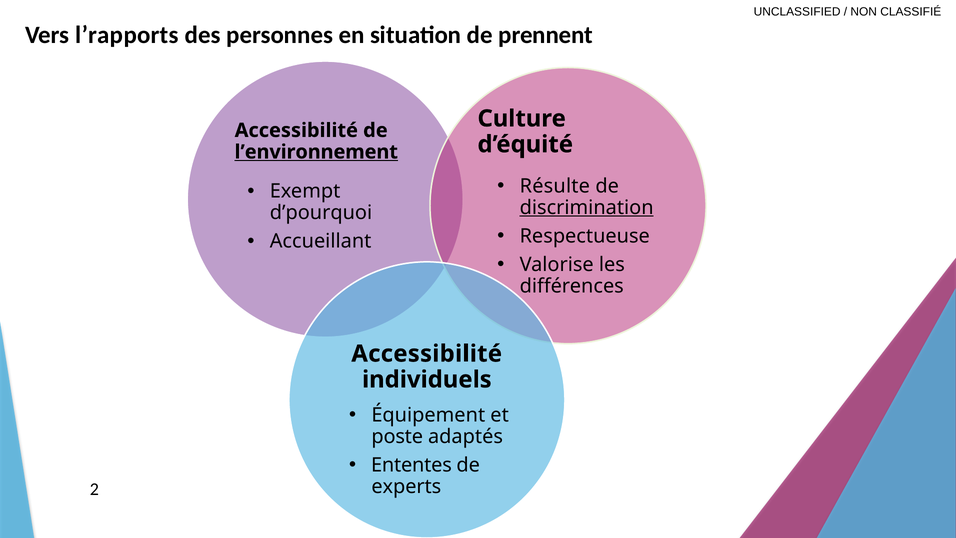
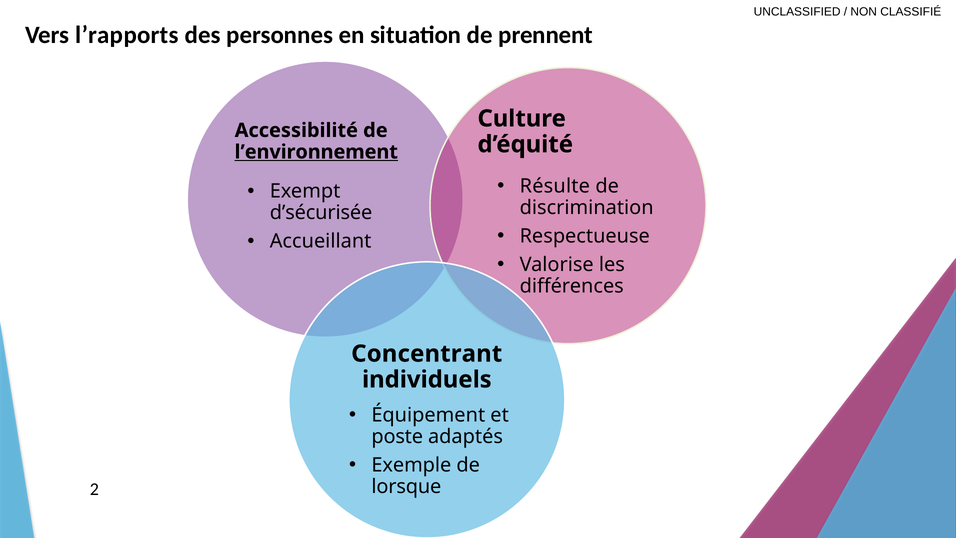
discrimination underline: present -> none (587, 207)
d’pourquoi: d’pourquoi -> d’sécurisée (321, 213)
Accessibilité: Accessibilité -> Concentrant (427, 354)
Ententes: Ententes -> Exemple (411, 465)
experts: experts -> lorsque (406, 487)
